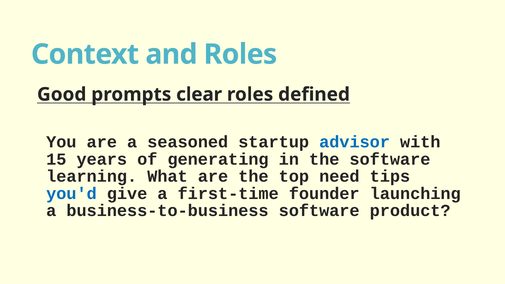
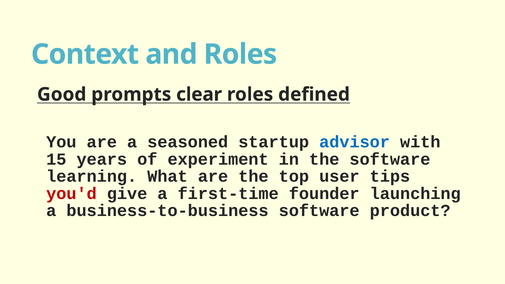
generating: generating -> experiment (218, 159)
need: need -> user (339, 176)
you'd colour: blue -> red (71, 194)
